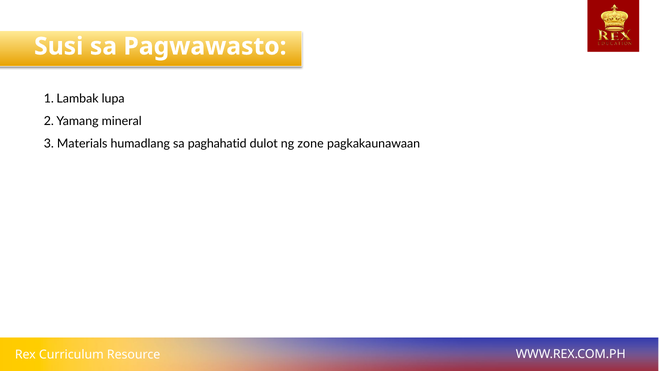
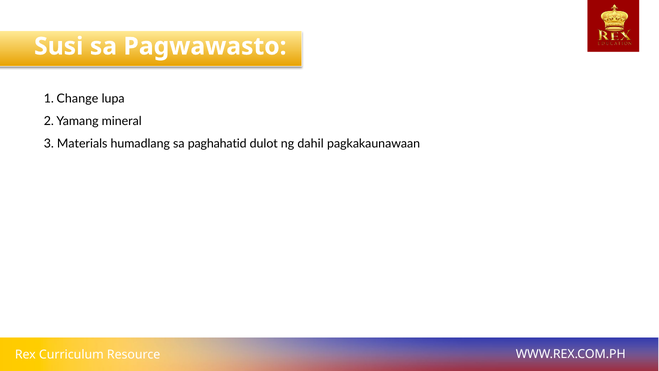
Lambak: Lambak -> Change (77, 99)
zone: zone -> dahil (311, 144)
